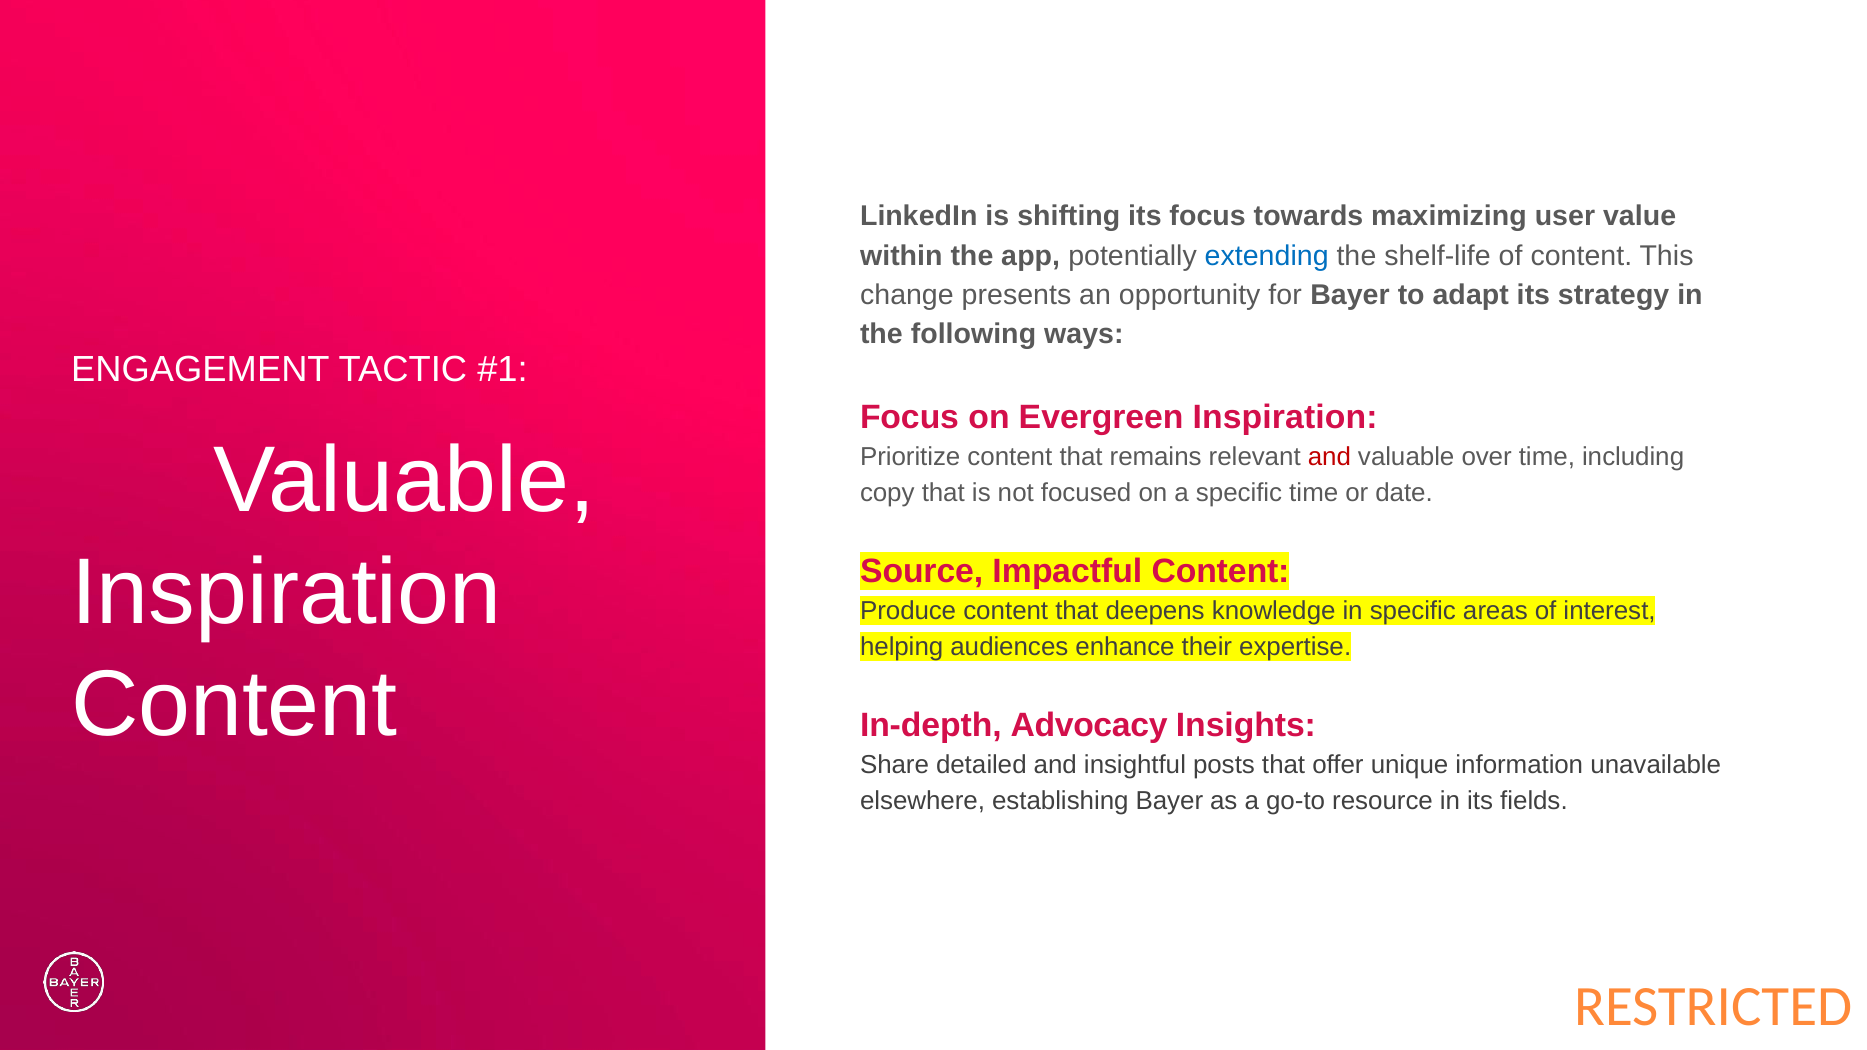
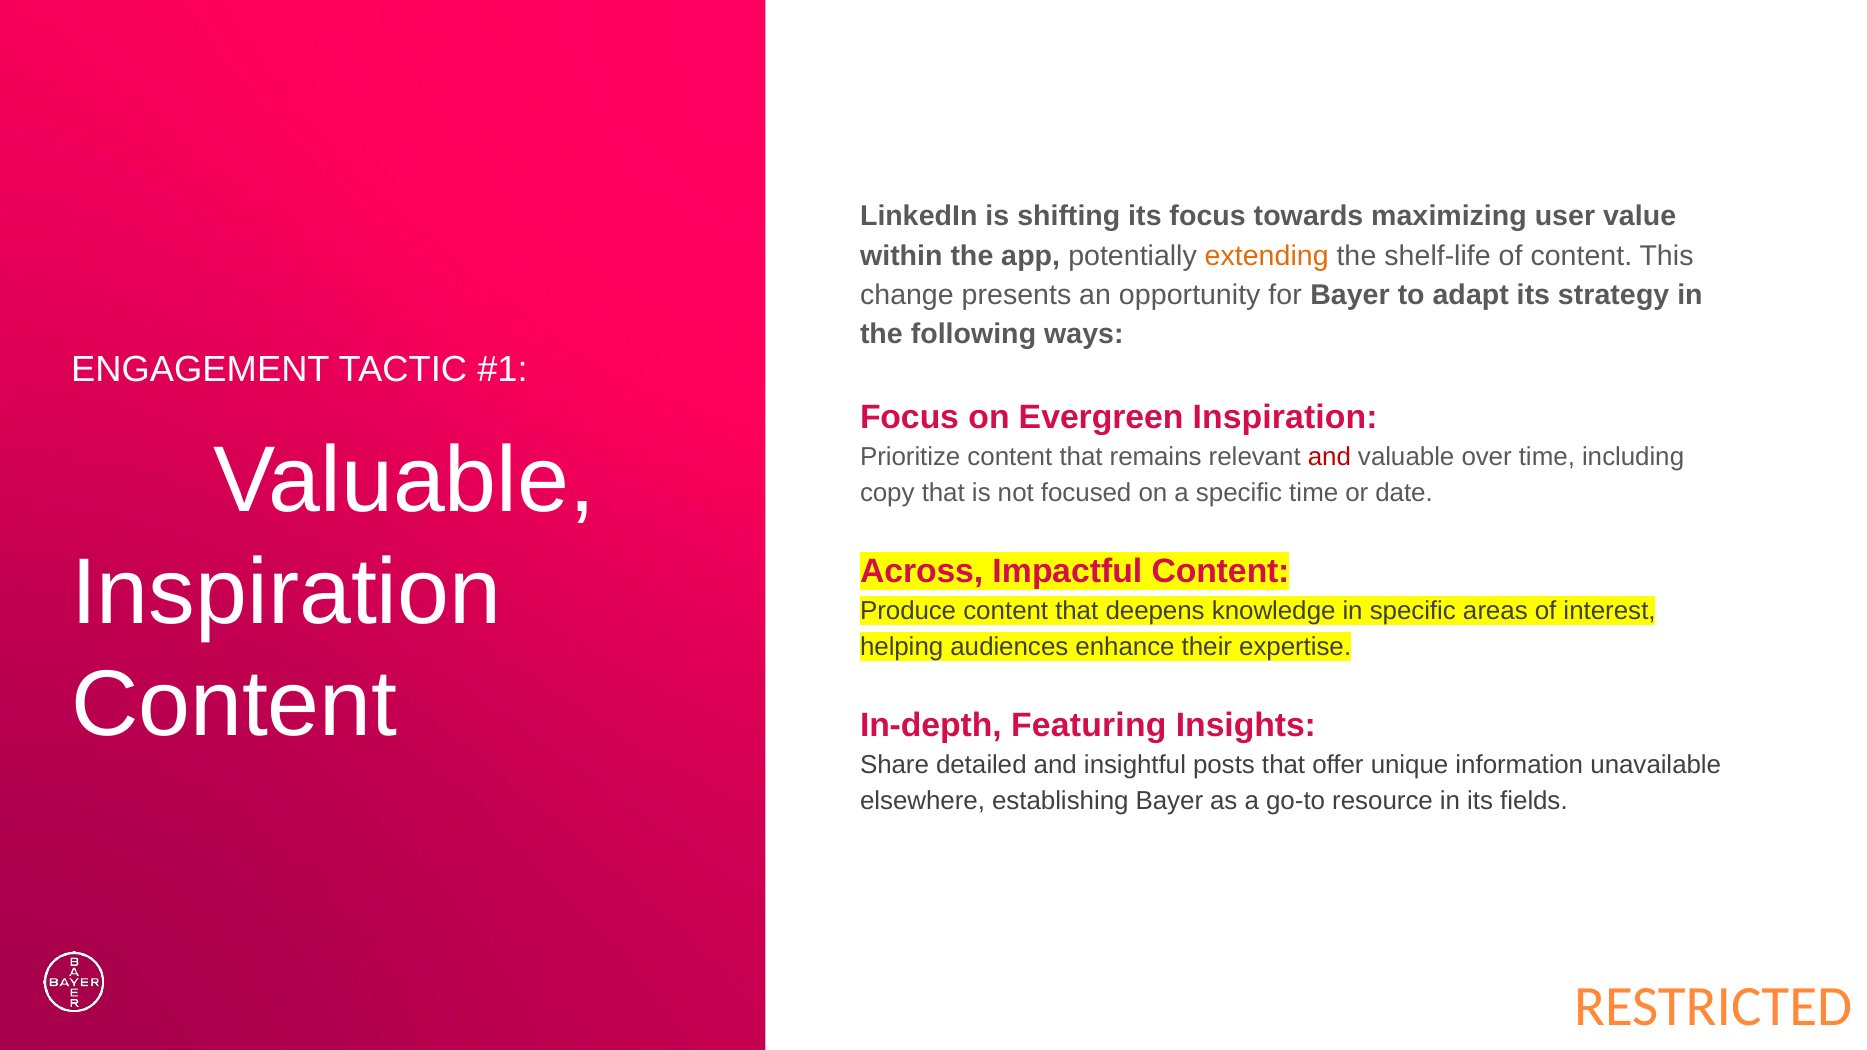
extending colour: blue -> orange (1267, 256)
Source: Source -> Across (922, 571)
Advocacy: Advocacy -> Featuring (1089, 725)
